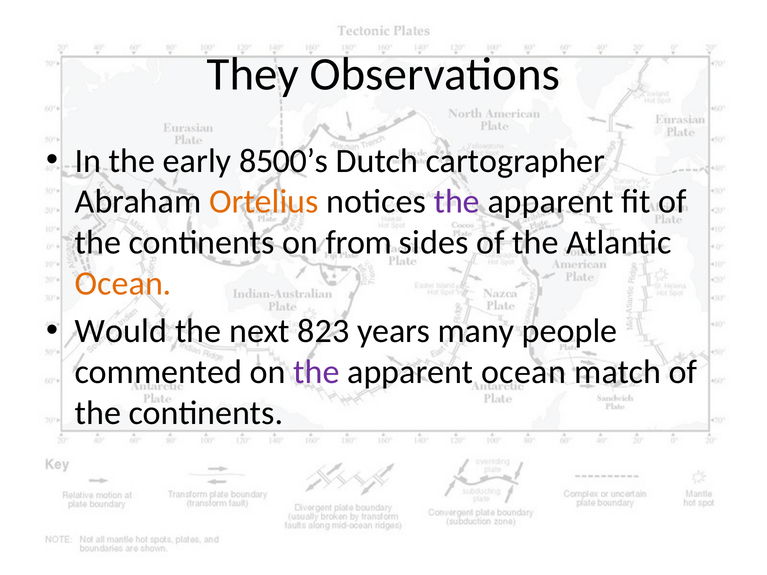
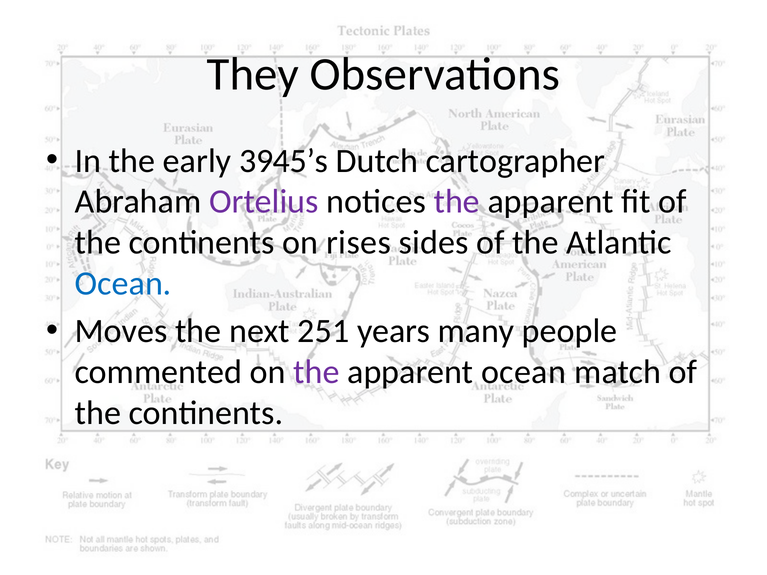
8500’s: 8500’s -> 3945’s (284, 161)
Ortelius colour: orange -> purple (264, 202)
from: from -> rises (359, 243)
Ocean colour: orange -> blue (123, 284)
Would: Would -> Moves (121, 331)
823: 823 -> 251 (323, 331)
